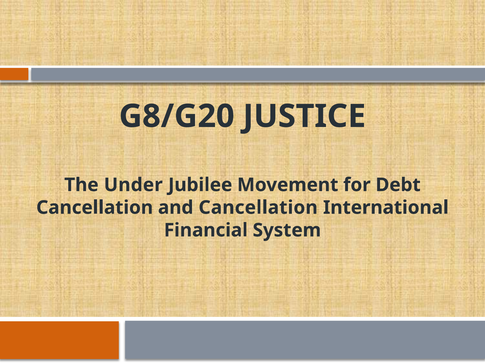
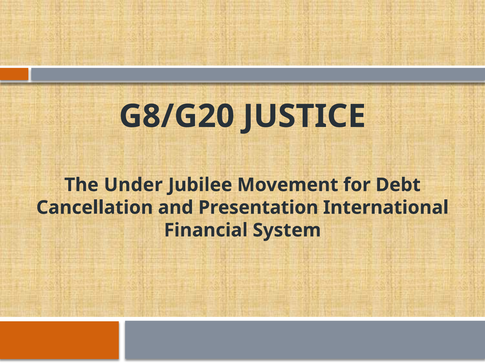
and Cancellation: Cancellation -> Presentation (258, 207)
